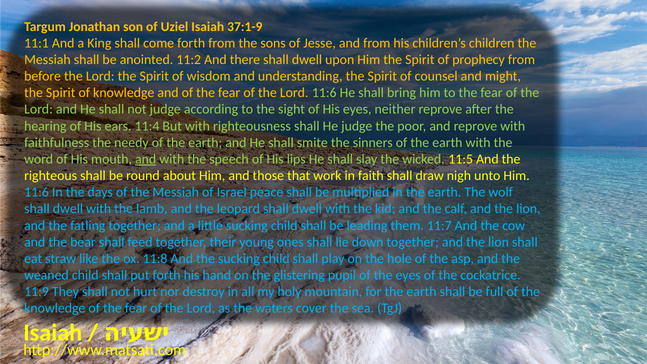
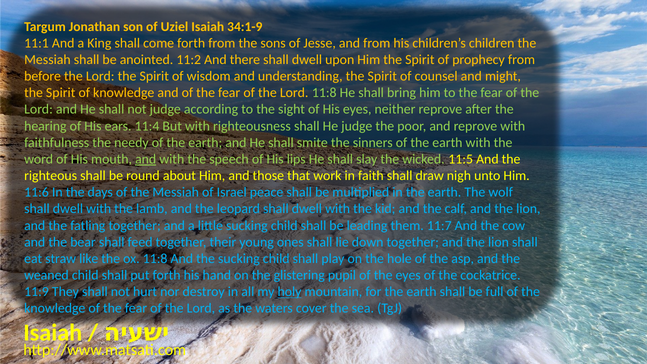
37:1-9: 37:1-9 -> 34:1-9 (245, 27)
Lord 11:6: 11:6 -> 11:8 (324, 93)
holy underline: none -> present (290, 292)
